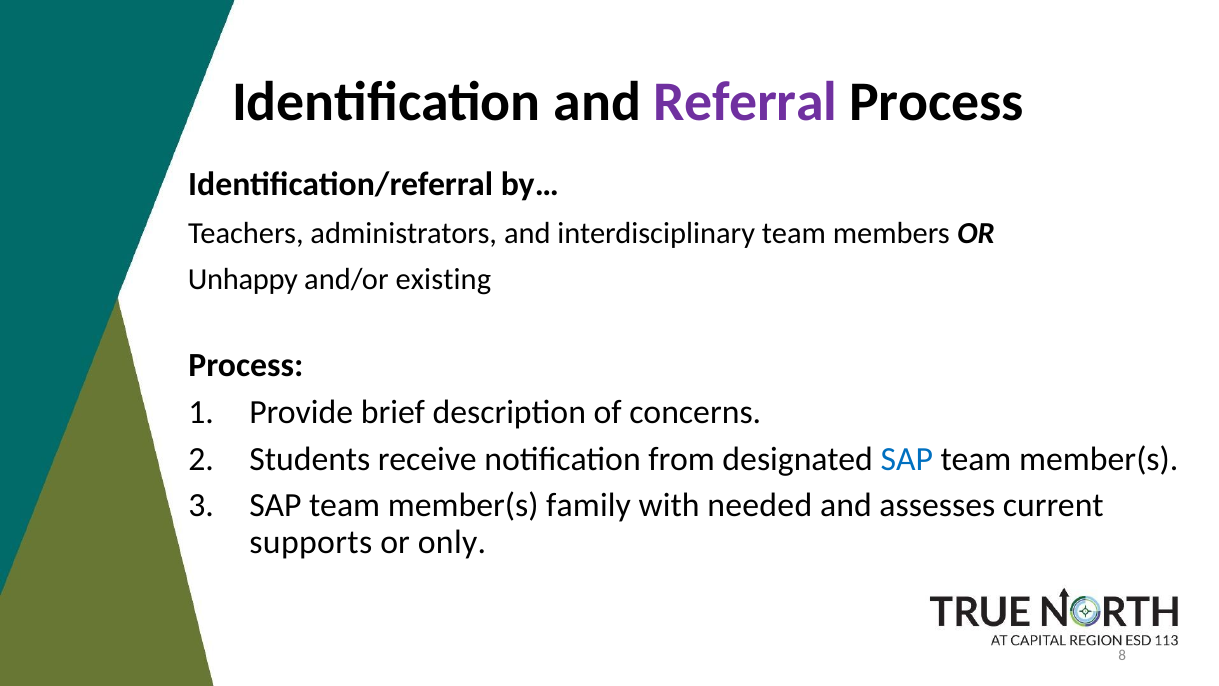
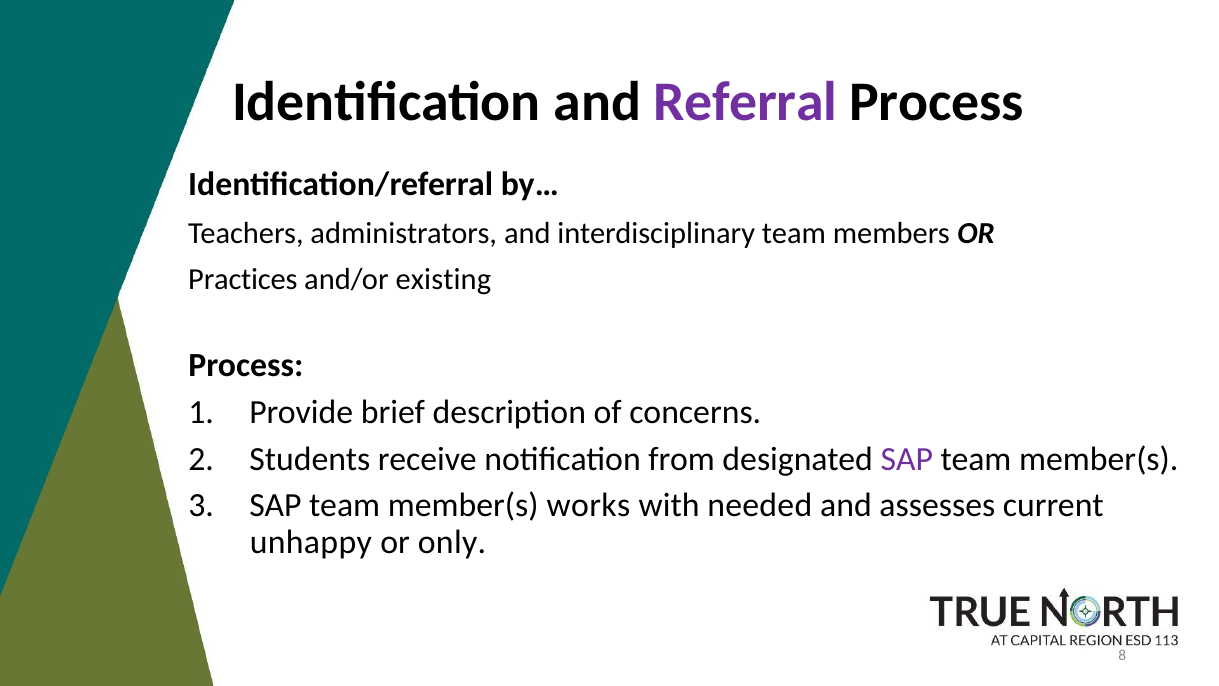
Unhappy: Unhappy -> Practices (243, 280)
SAP colour: blue -> purple (907, 459)
family: family -> works (589, 506)
supports: supports -> unhappy (311, 542)
